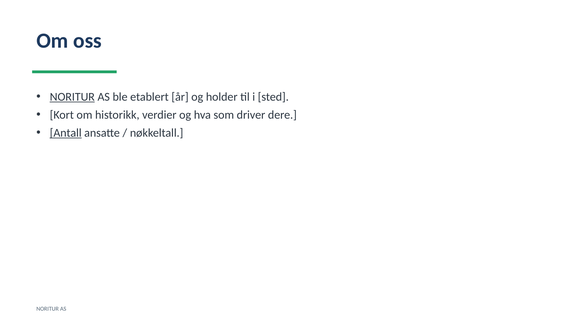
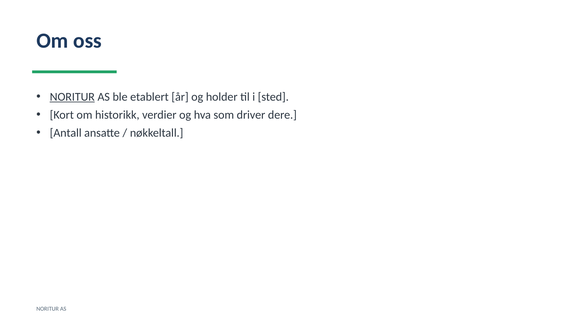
Antall underline: present -> none (66, 133)
